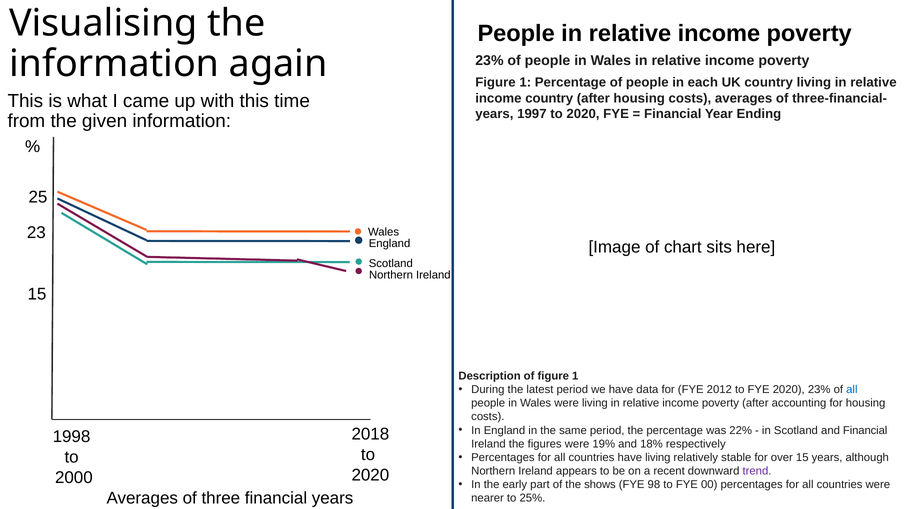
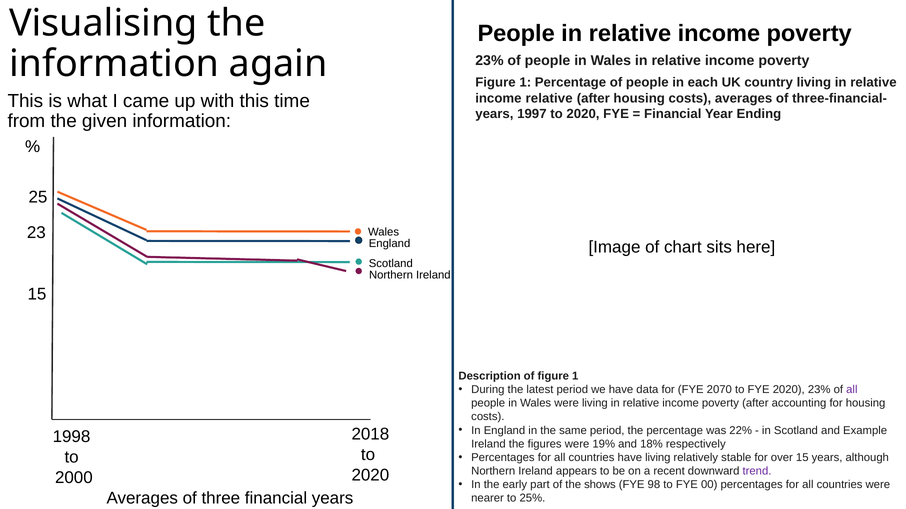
income country: country -> relative (549, 98)
2012: 2012 -> 2070 (719, 390)
all colour: blue -> purple (852, 390)
and Financial: Financial -> Example (865, 431)
